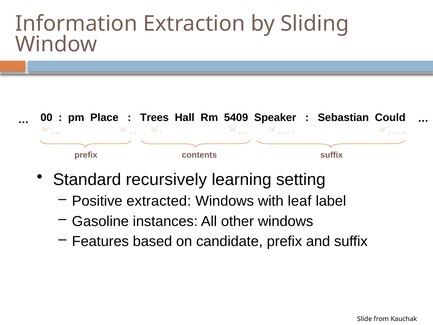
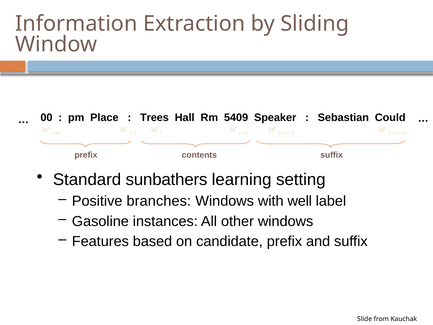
recursively: recursively -> sunbathers (167, 179)
extracted: extracted -> branches (159, 201)
leaf: leaf -> well (300, 201)
